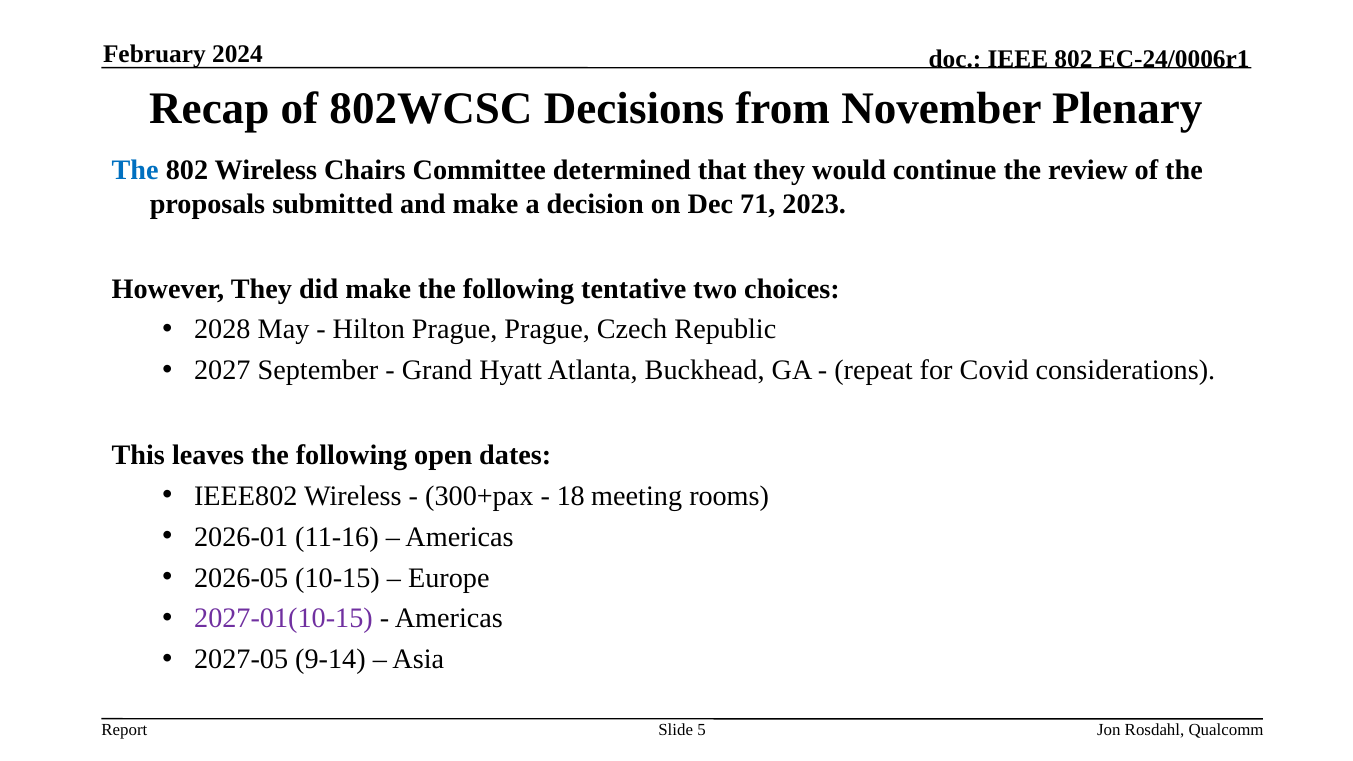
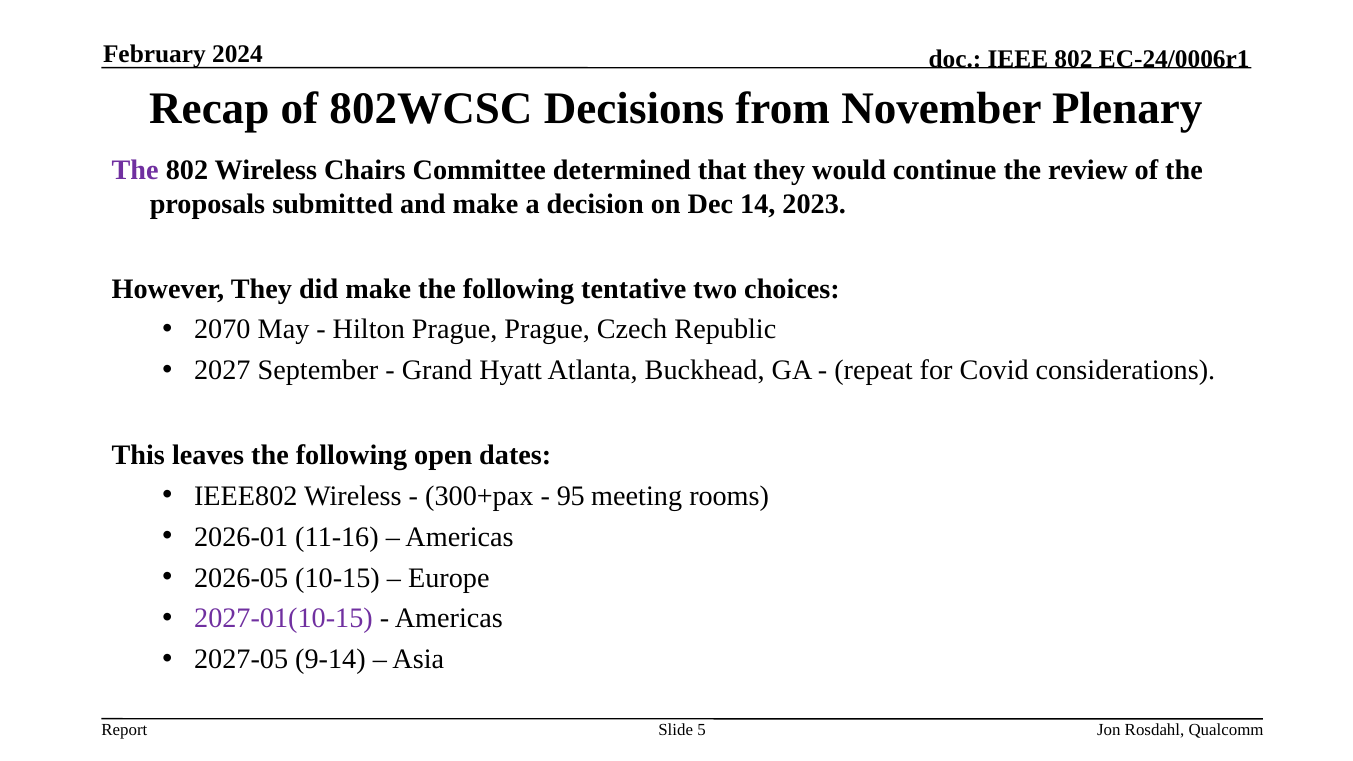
The colour: blue -> purple (135, 170)
71: 71 -> 14 (758, 204)
2028: 2028 -> 2070 (222, 330)
18: 18 -> 95 (571, 496)
